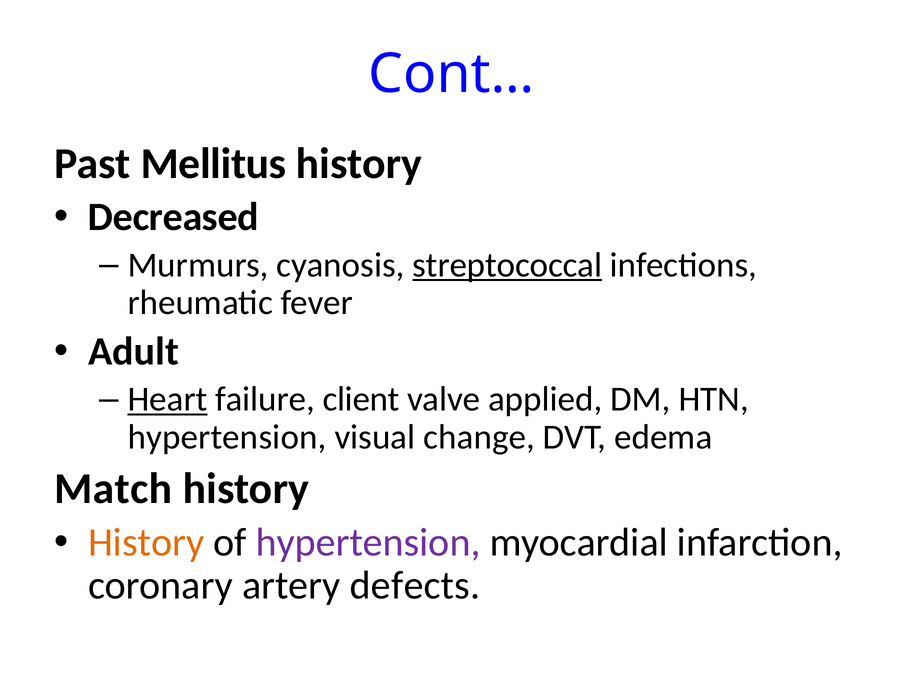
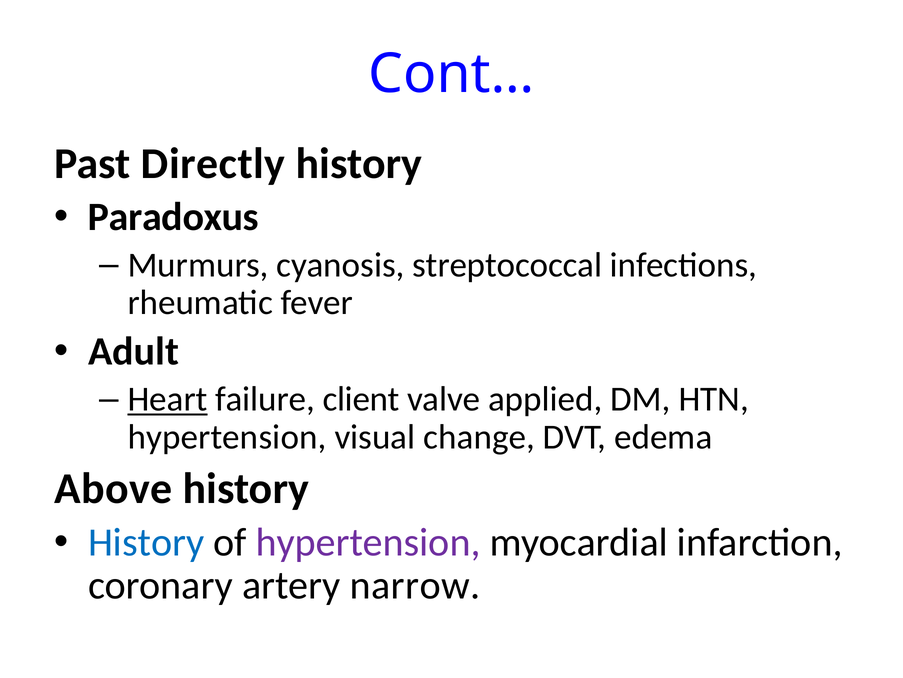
Mellitus: Mellitus -> Directly (213, 163)
Decreased: Decreased -> Paradoxus (173, 217)
streptococcal underline: present -> none (507, 265)
Match: Match -> Above (113, 488)
History colour: orange -> blue (146, 542)
defects: defects -> narrow (415, 585)
